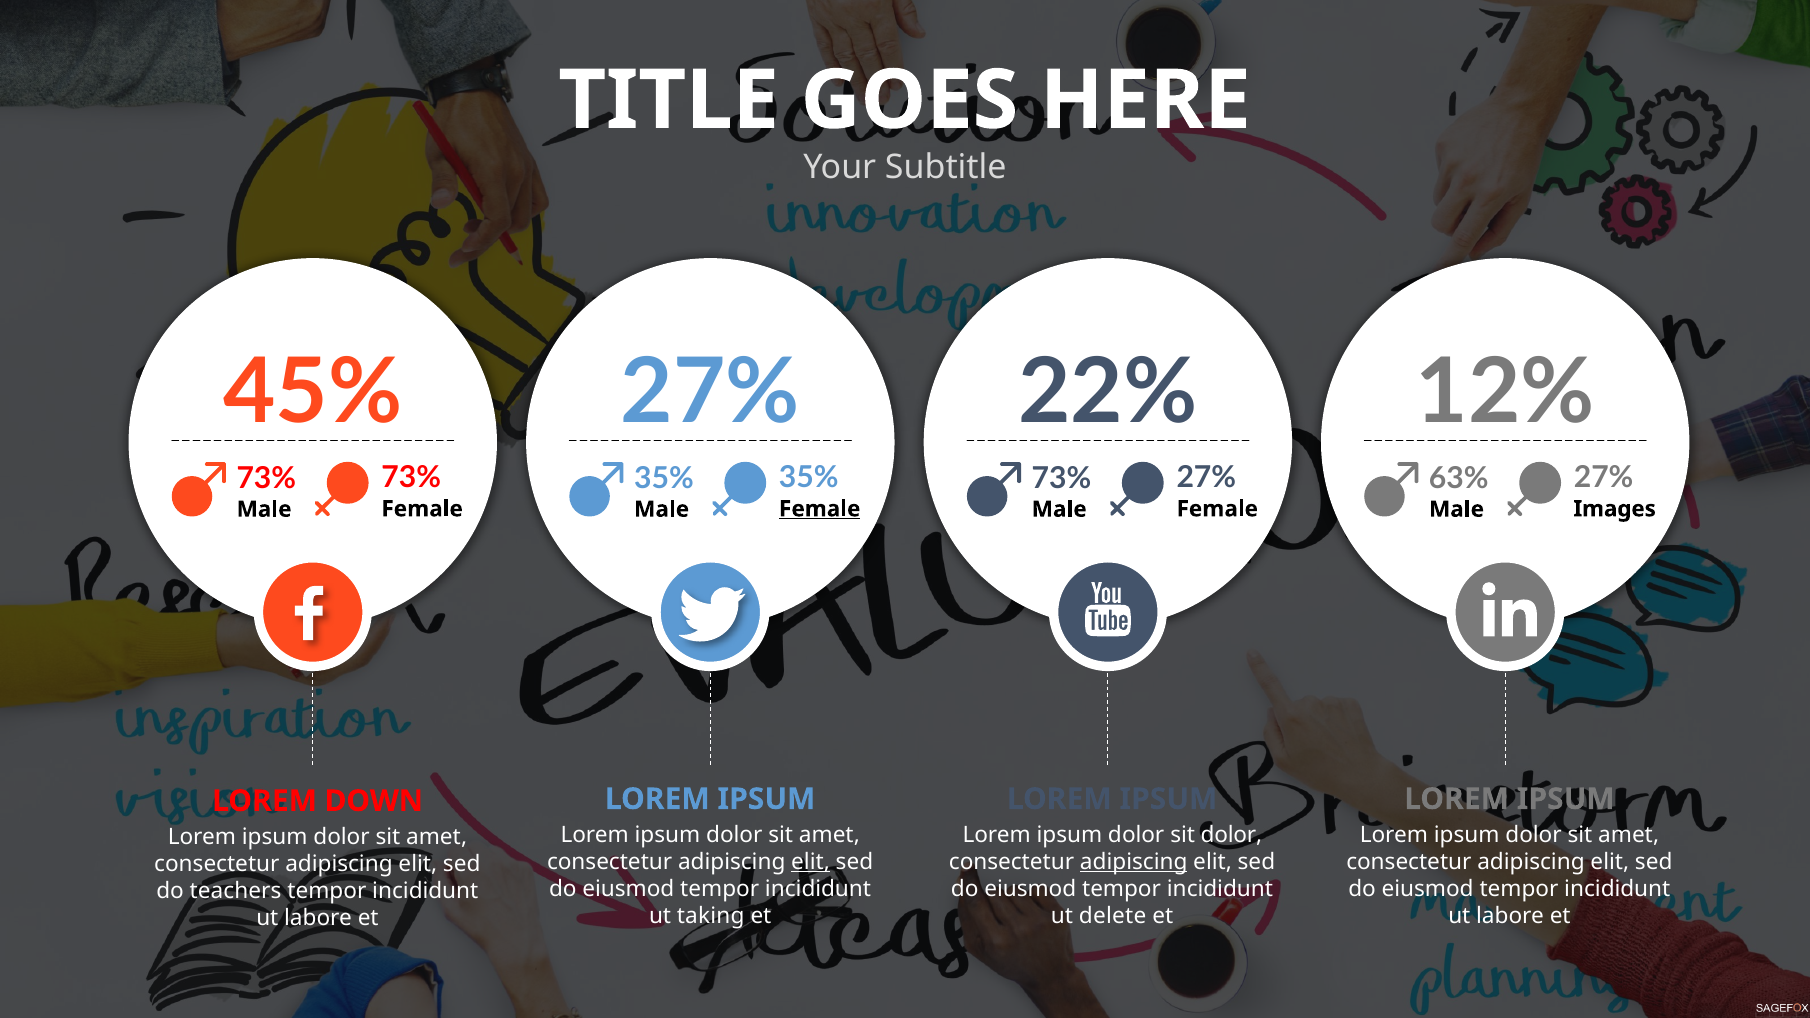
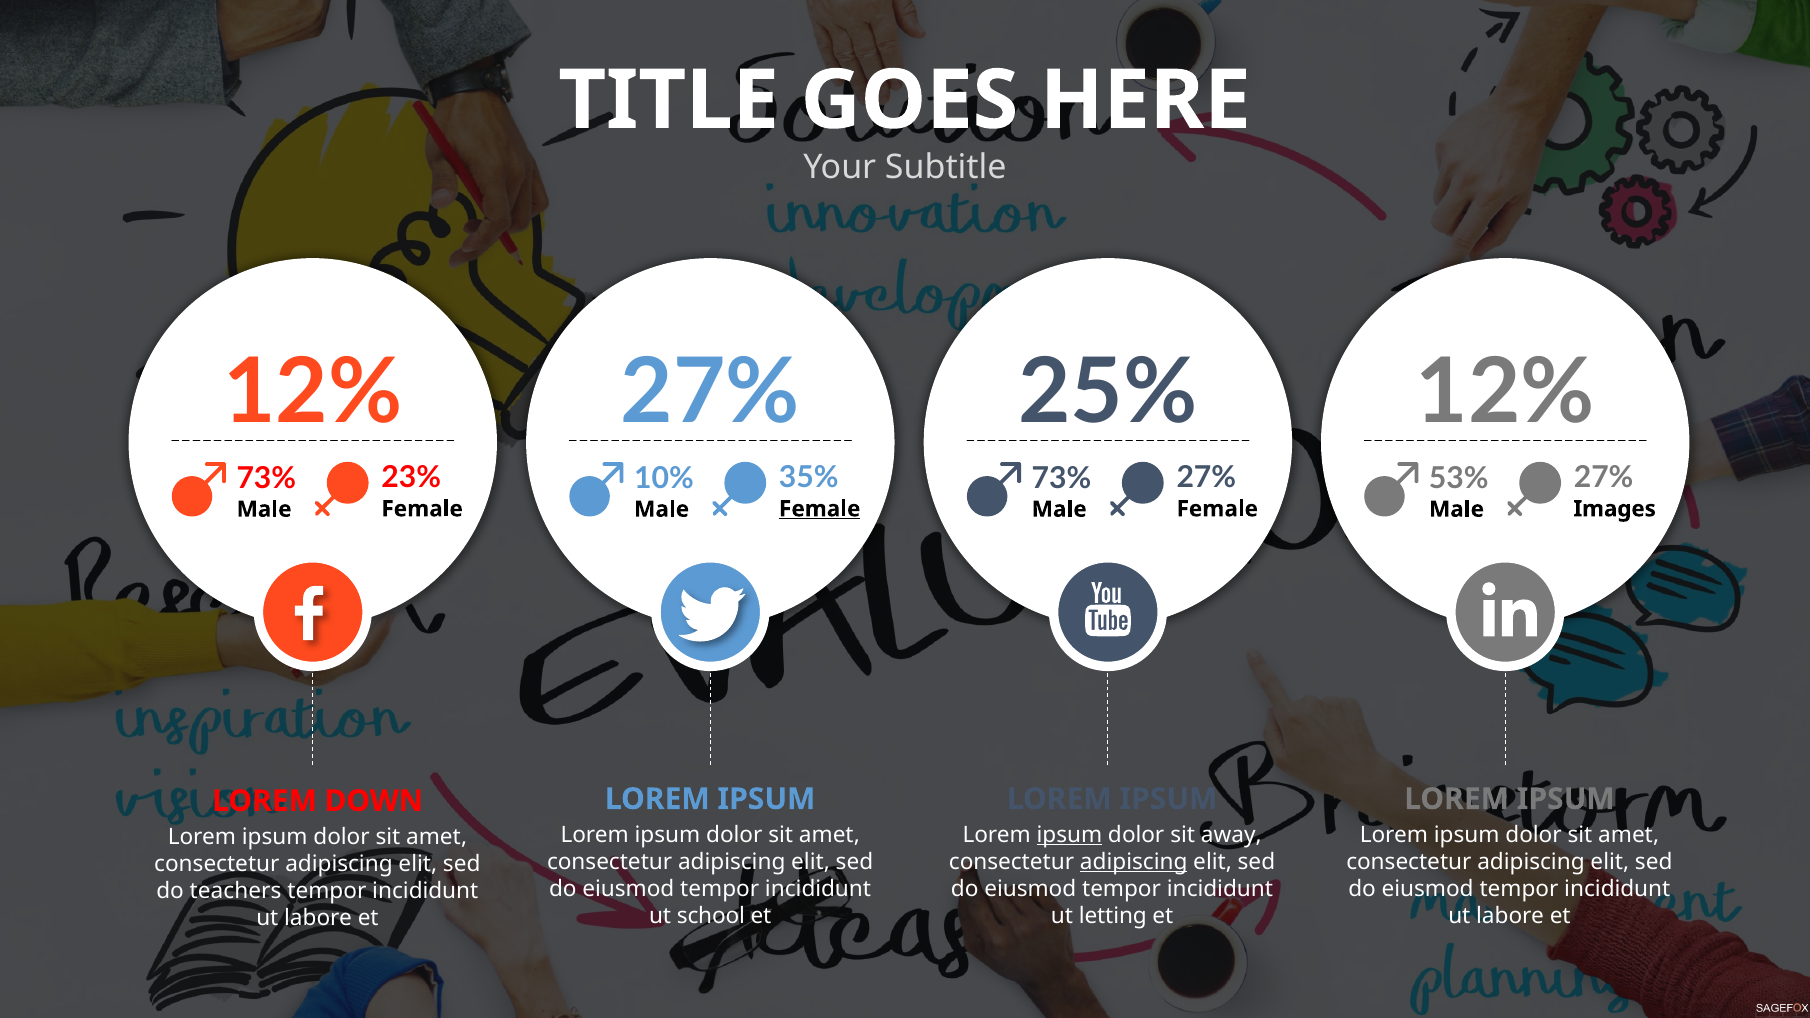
45%: 45% -> 12% (313, 393)
22%: 22% -> 25% (1108, 393)
73%: 73% -> 23% (411, 478)
35%: 35% -> 10% (664, 478)
63%: 63% -> 53% (1459, 478)
ipsum underline: none -> present (1069, 835)
sit dolor: dolor -> away (1231, 835)
elit underline: present -> none (811, 862)
taking: taking -> school (711, 916)
delete: delete -> letting (1113, 916)
